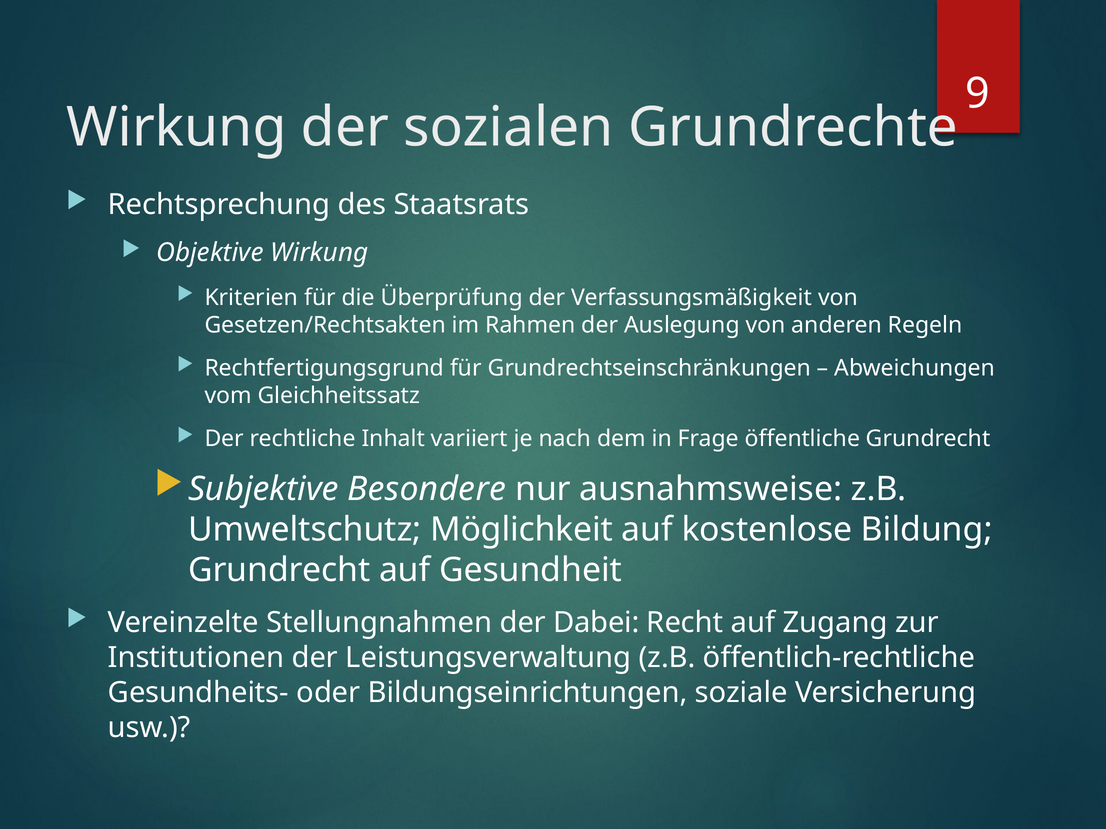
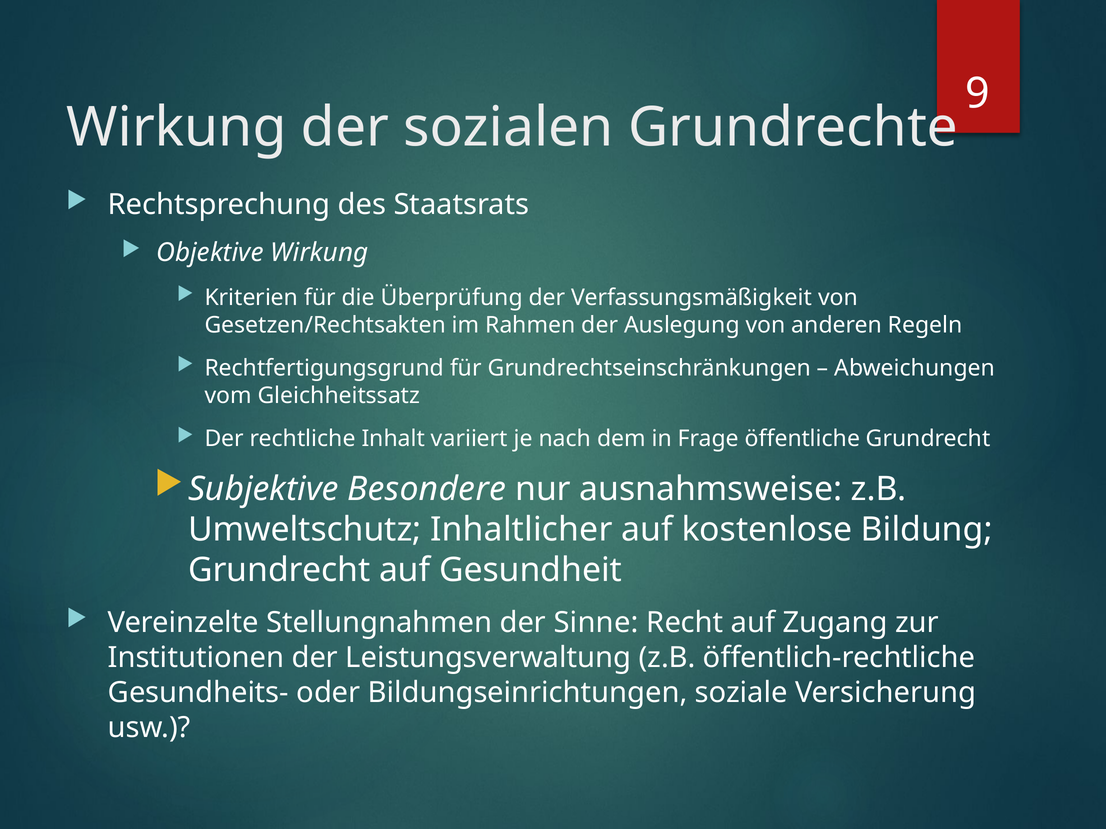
Möglichkeit: Möglichkeit -> Inhaltlicher (521, 530)
Dabei: Dabei -> Sinne (596, 623)
